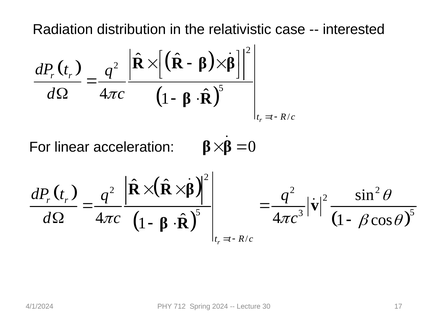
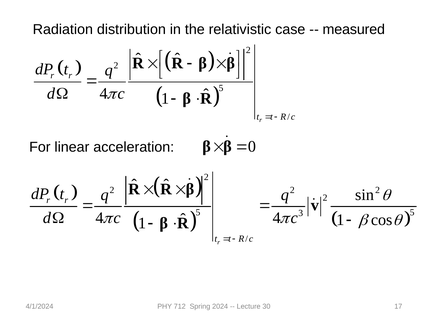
interested: interested -> measured (354, 29)
